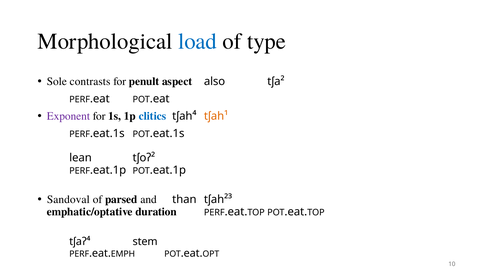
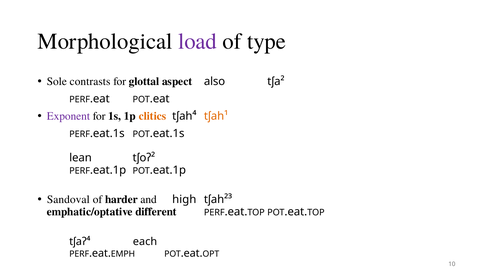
load colour: blue -> purple (198, 41)
penult: penult -> glottal (144, 82)
clitics colour: blue -> orange (152, 116)
parsed: parsed -> harder (121, 200)
than: than -> high (184, 200)
duration: duration -> different (156, 212)
stem: stem -> each (145, 242)
